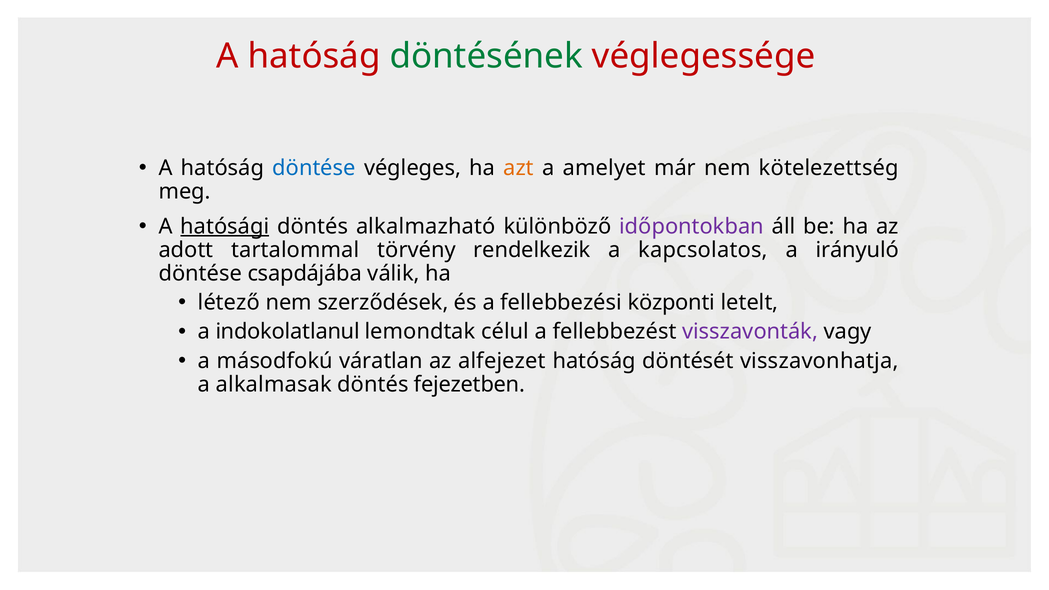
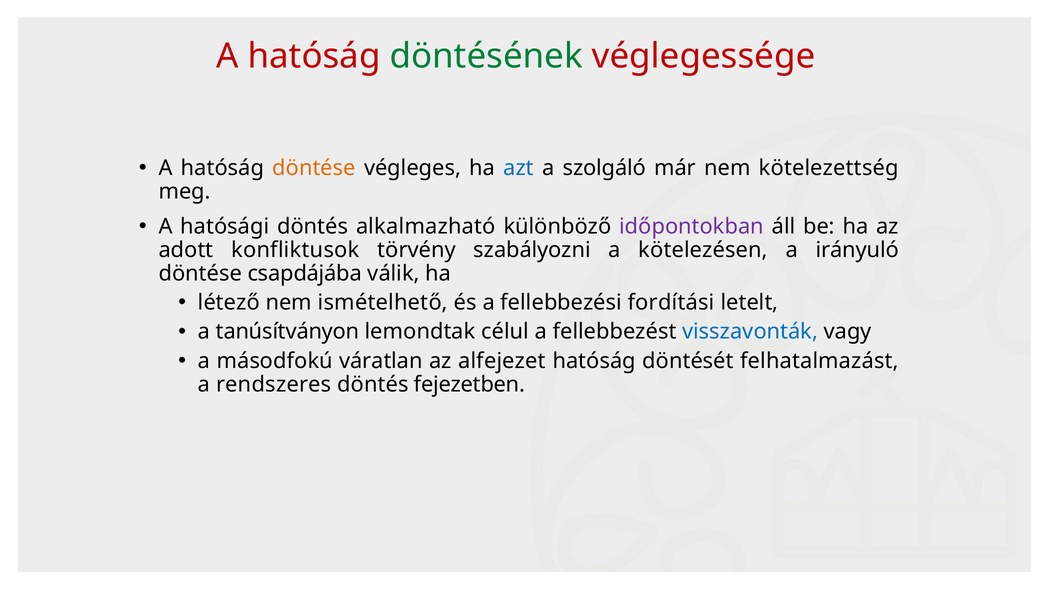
döntése colour: blue -> orange (314, 168)
azt colour: orange -> blue (519, 168)
amelyet: amelyet -> szolgáló (604, 168)
hatósági underline: present -> none (225, 226)
tartalommal: tartalommal -> konfliktusok (295, 250)
rendelkezik: rendelkezik -> szabályozni (532, 250)
kapcsolatos: kapcsolatos -> kötelezésen (703, 250)
szerződések: szerződések -> ismételhető (383, 303)
központi: központi -> fordítási (671, 303)
indokolatlanul: indokolatlanul -> tanúsítványon (288, 332)
visszavonták colour: purple -> blue (750, 332)
visszavonhatja: visszavonhatja -> felhatalmazást (819, 361)
alkalmasak: alkalmasak -> rendszeres (274, 385)
